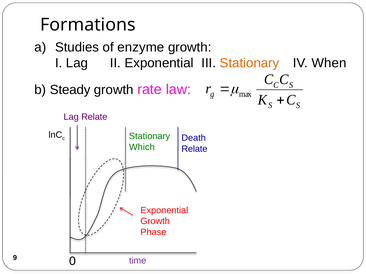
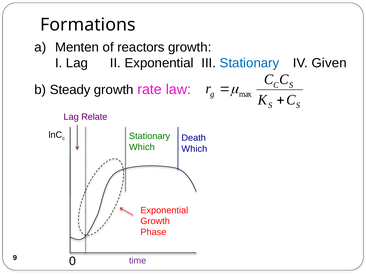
Studies: Studies -> Menten (77, 47)
enzyme: enzyme -> reactors (141, 47)
Stationary colour: orange -> blue (249, 63)
When: When -> Given (329, 63)
Relate: Relate -> Which (194, 149)
